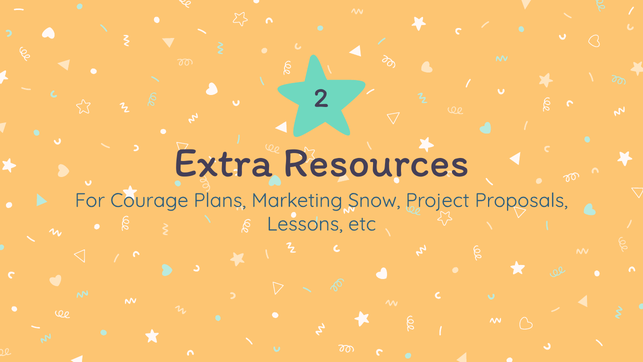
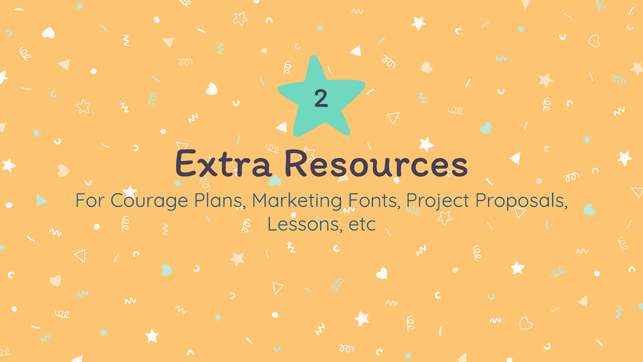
Snow: Snow -> Fonts (374, 200)
